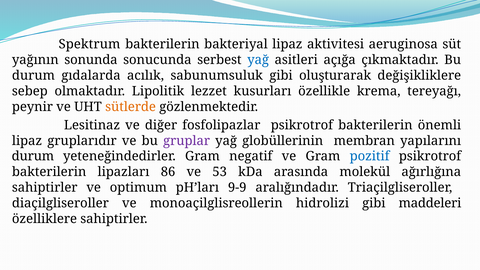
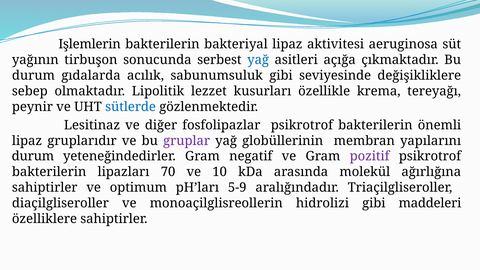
Spektrum: Spektrum -> Işlemlerin (90, 44)
sonunda: sonunda -> tirbuşon (91, 60)
oluşturarak: oluşturarak -> seviyesinde (335, 76)
sütlerde colour: orange -> blue (131, 107)
pozitif colour: blue -> purple (370, 156)
86: 86 -> 70 (168, 172)
53: 53 -> 10 (220, 172)
9-9: 9-9 -> 5-9 (237, 188)
